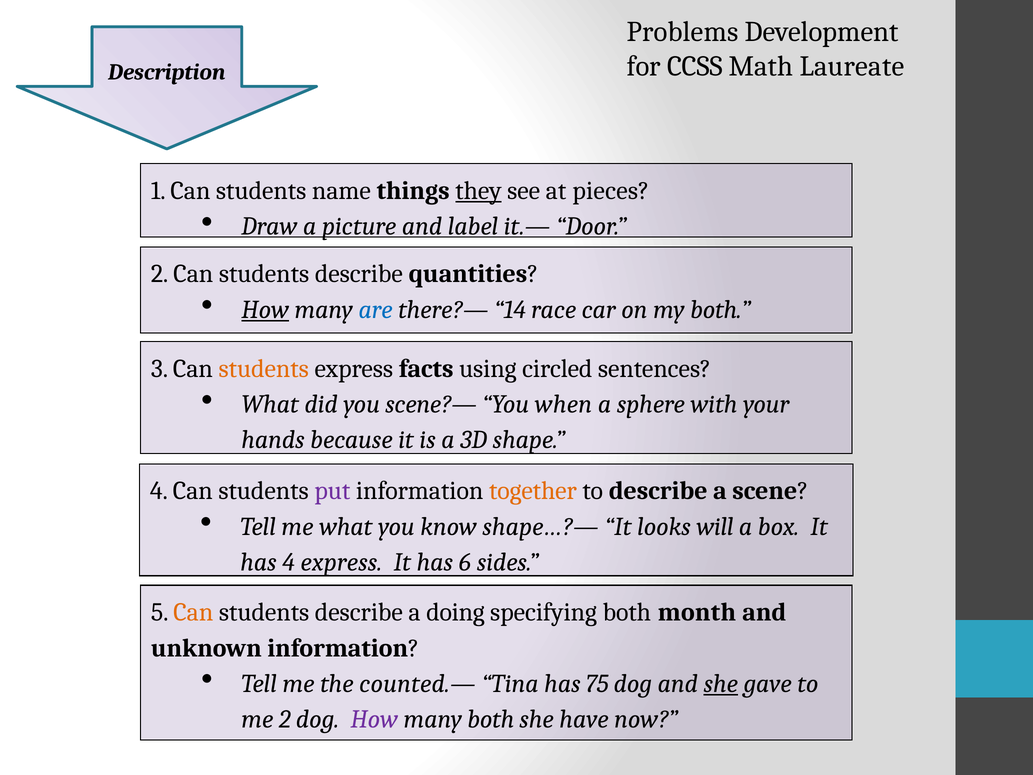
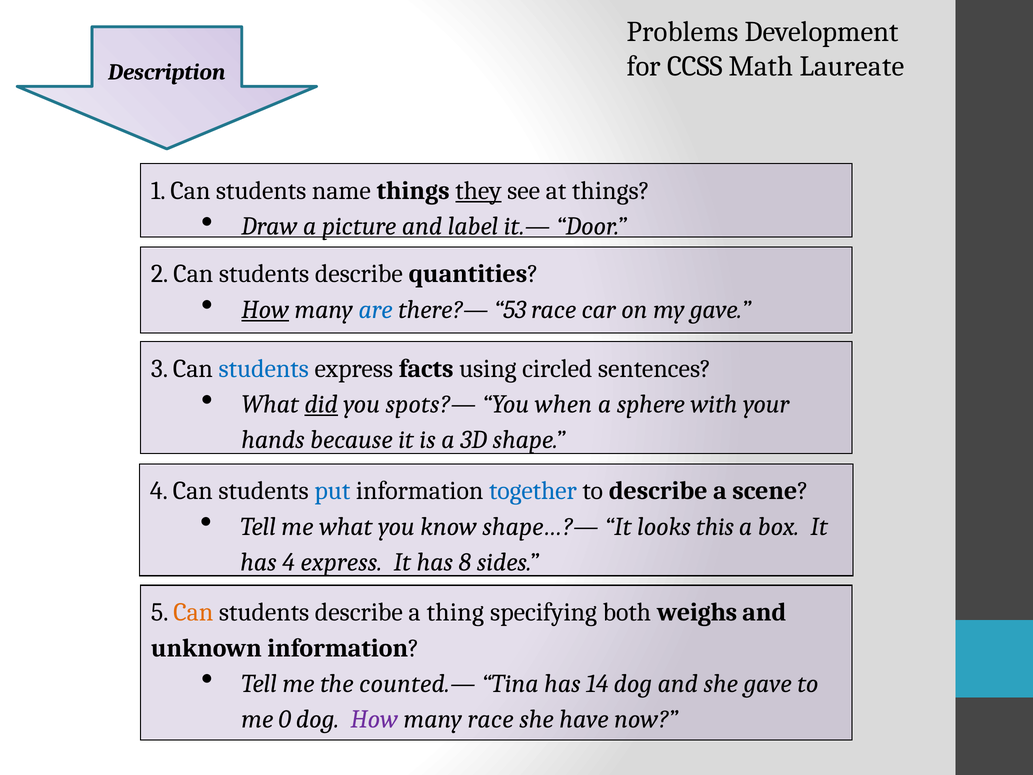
at pieces: pieces -> things (611, 191)
14: 14 -> 53 (510, 310)
my both: both -> gave (721, 310)
students colour: orange -> blue (264, 369)
did underline: none -> present (321, 404)
scene?—: scene?— -> spots?— (431, 404)
put colour: purple -> blue (332, 491)
together colour: orange -> blue (533, 491)
will: will -> this (715, 526)
6: 6 -> 8 (465, 562)
doing: doing -> thing (455, 612)
month: month -> weighs (697, 612)
75: 75 -> 14 (597, 683)
she underline: present -> none (721, 683)
me 2: 2 -> 0 (285, 719)
many both: both -> race (491, 719)
